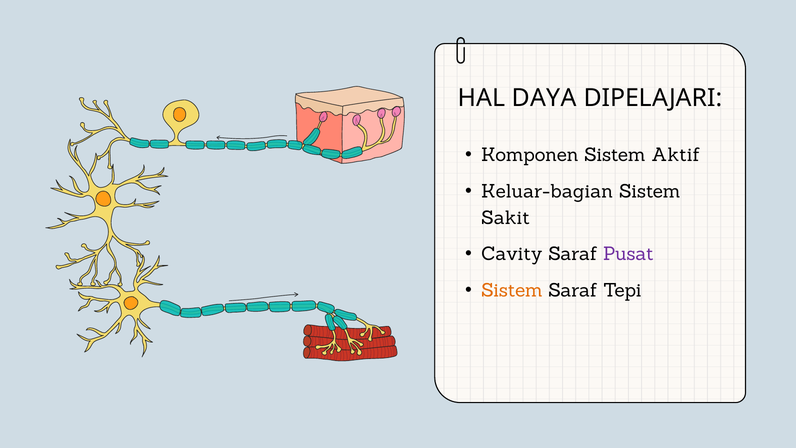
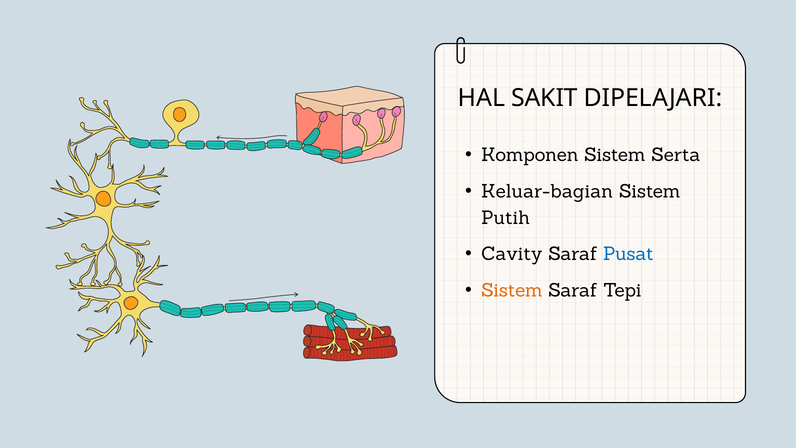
DAYA: DAYA -> SAKIT (544, 98)
Aktif: Aktif -> Serta (676, 155)
Sakit: Sakit -> Putih (506, 218)
Pusat colour: purple -> blue (628, 254)
